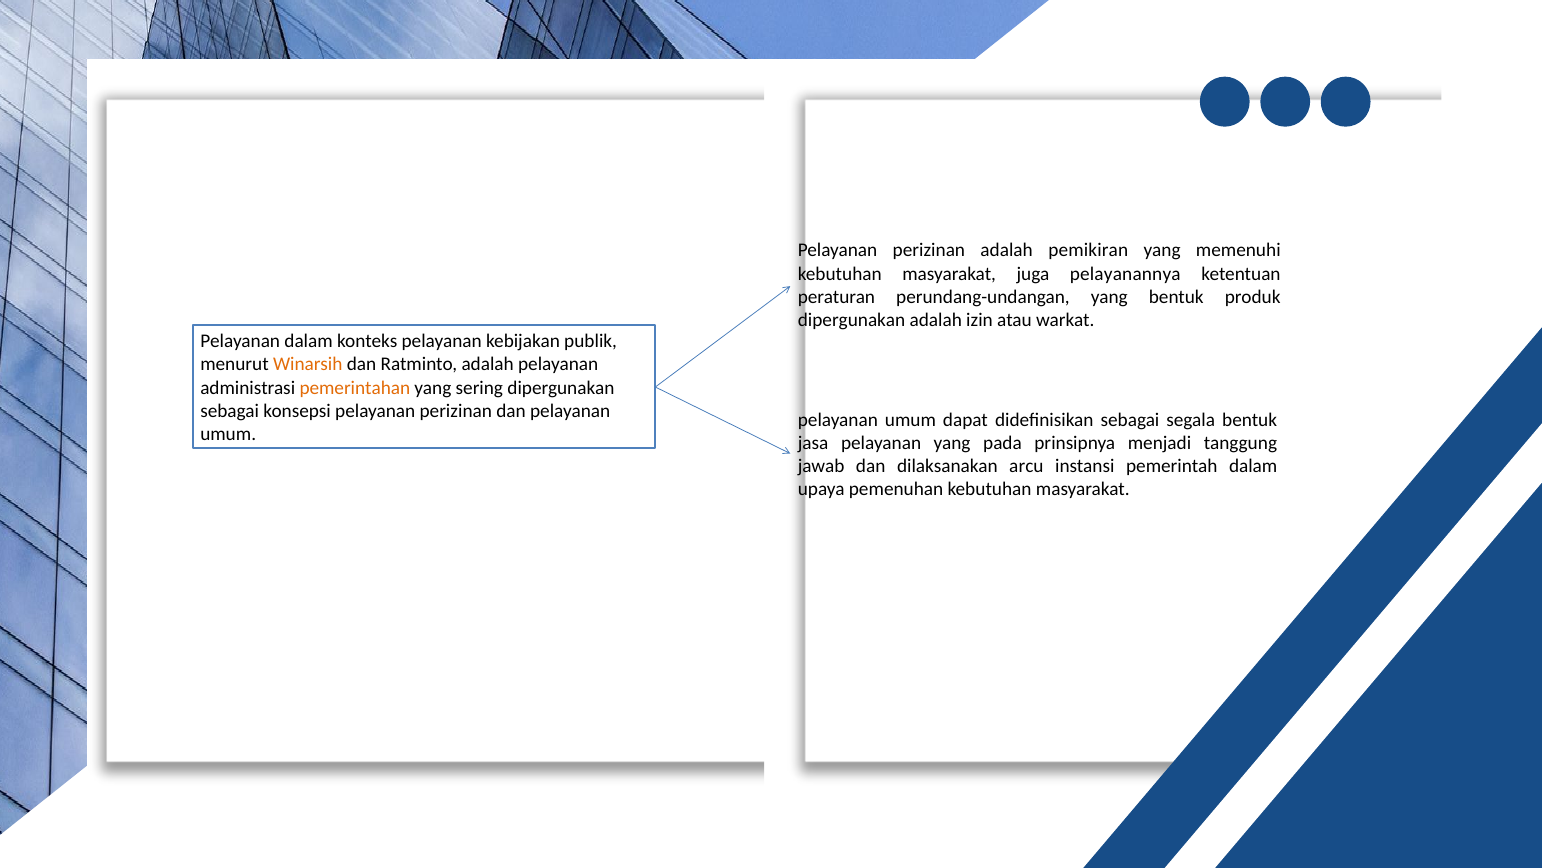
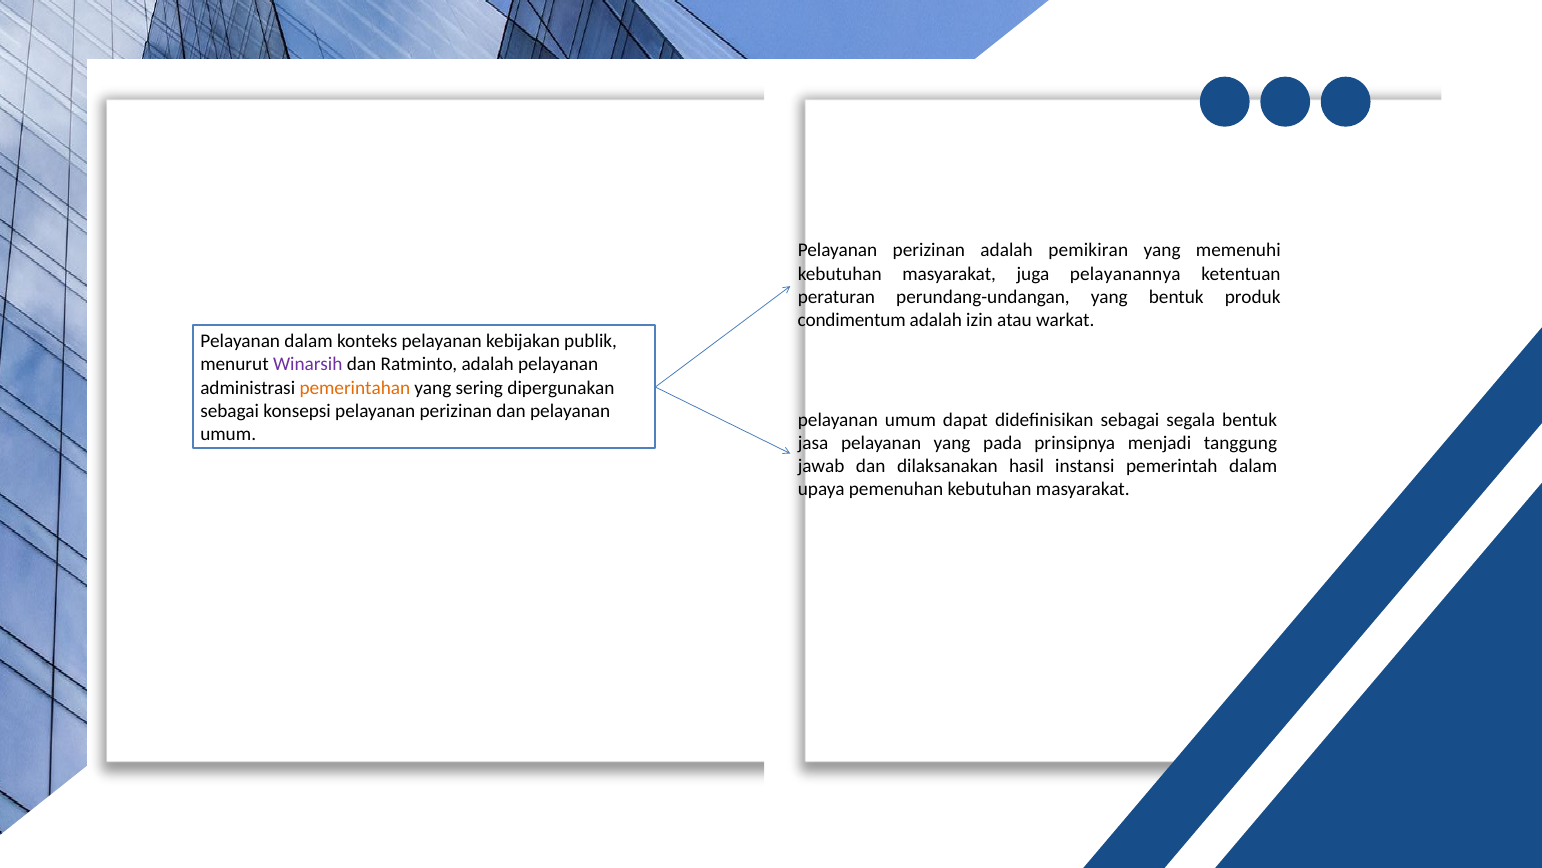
dipergunakan: dipergunakan -> condimentum (852, 320)
Winarsih colour: orange -> purple (308, 364)
arcu: arcu -> hasil (1027, 466)
